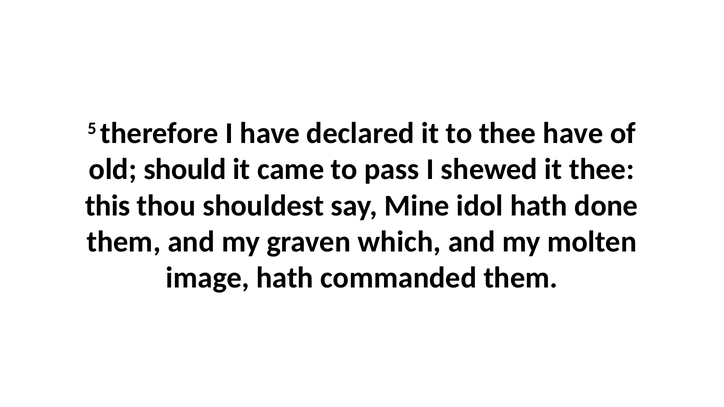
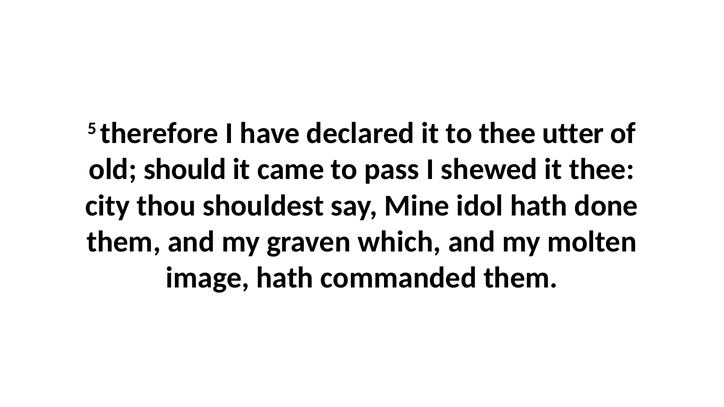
thee have: have -> utter (573, 133)
this: this -> city (108, 206)
